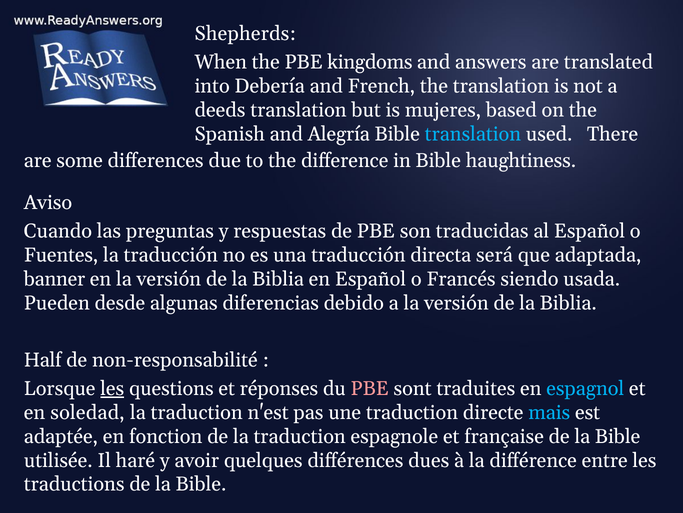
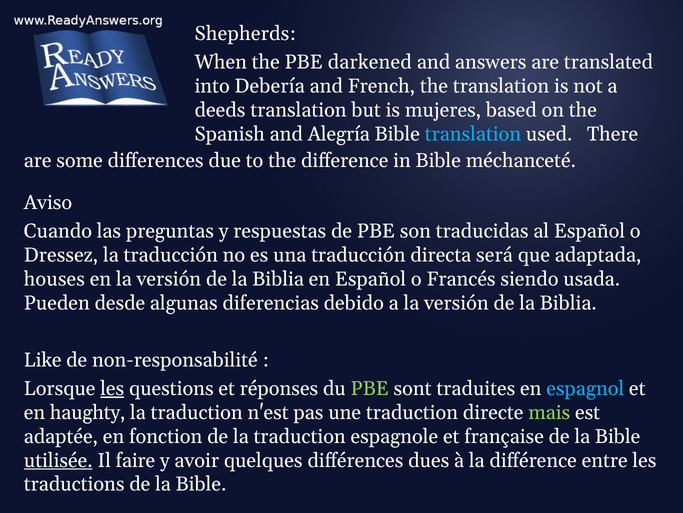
kingdoms: kingdoms -> darkened (370, 62)
haughtiness: haughtiness -> méchanceté (521, 160)
Fuentes: Fuentes -> Dressez (61, 255)
banner: banner -> houses (54, 279)
Half: Half -> Like (43, 360)
PBE colour: pink -> light green (370, 388)
soledad: soledad -> haughty (88, 412)
mais colour: light blue -> light green (549, 412)
utilisée underline: none -> present (58, 460)
haré: haré -> faire (135, 460)
